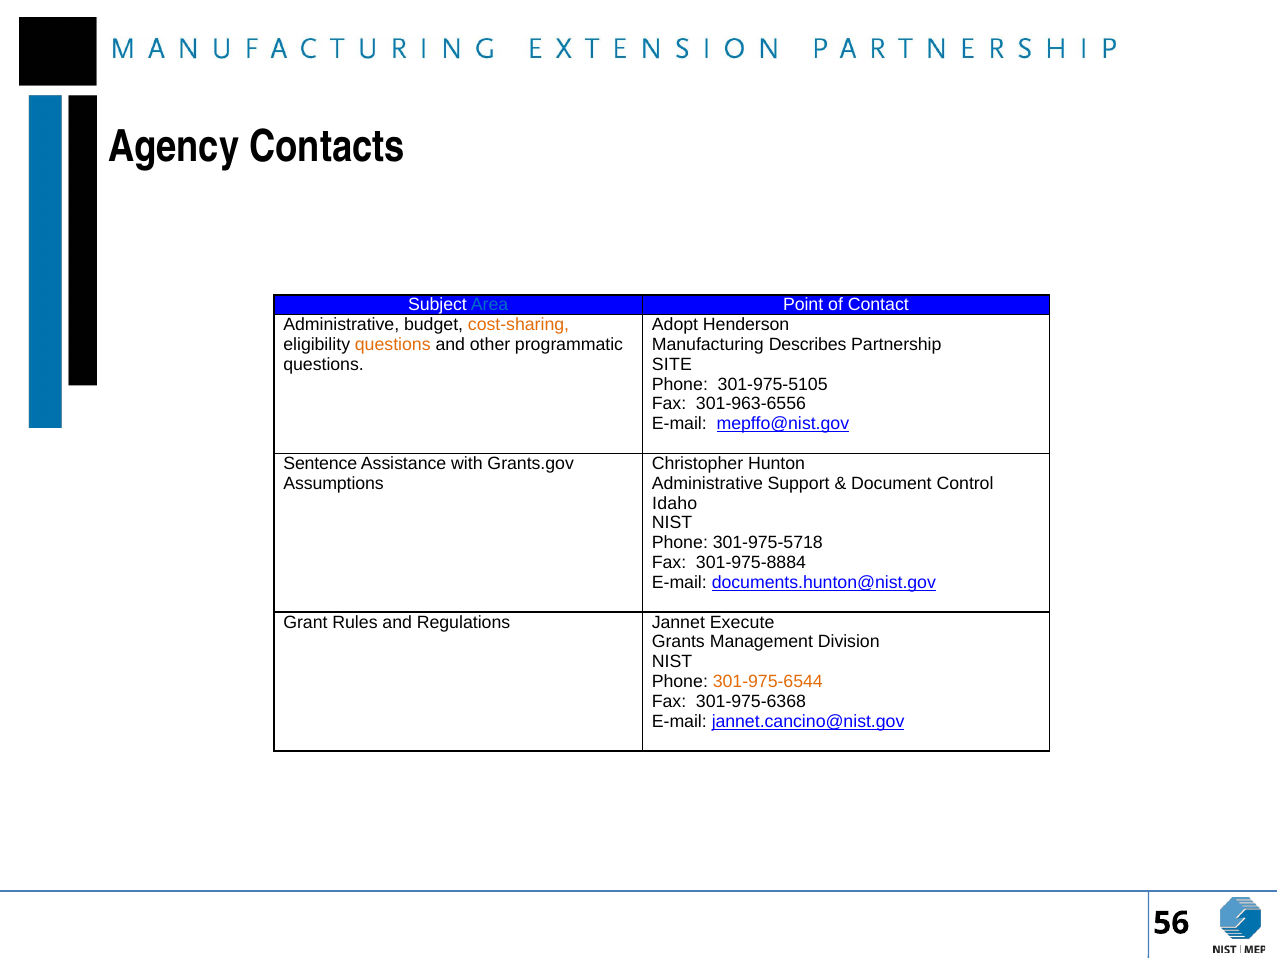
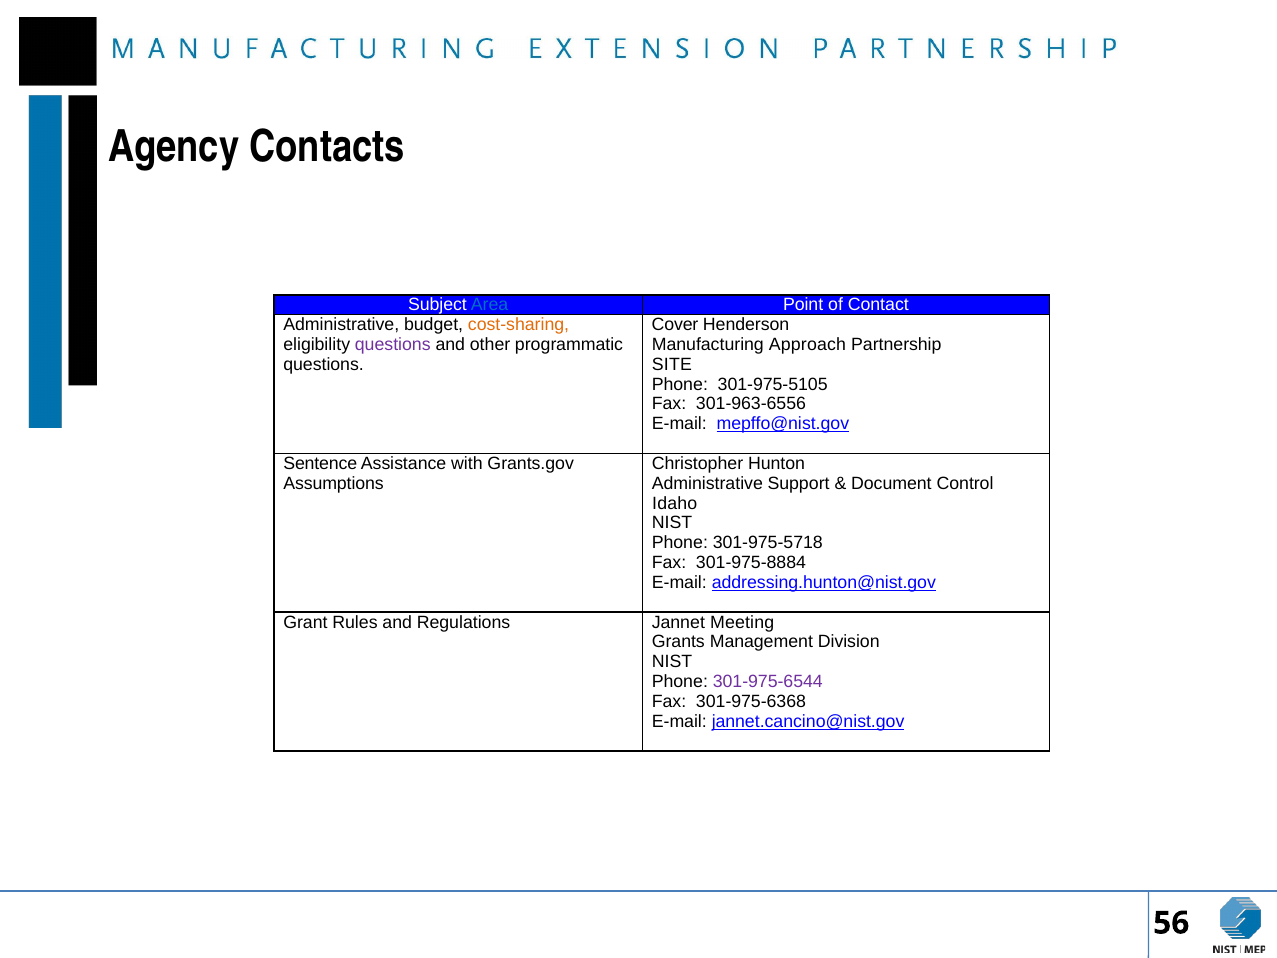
Adopt: Adopt -> Cover (675, 325)
questions colour: orange -> purple (393, 345)
Describes: Describes -> Approach (807, 345)
documents.hunton@nist.gov: documents.hunton@nist.gov -> addressing.hunton@nist.gov (824, 582)
Execute: Execute -> Meeting (742, 622)
301-975-6544 colour: orange -> purple (768, 681)
